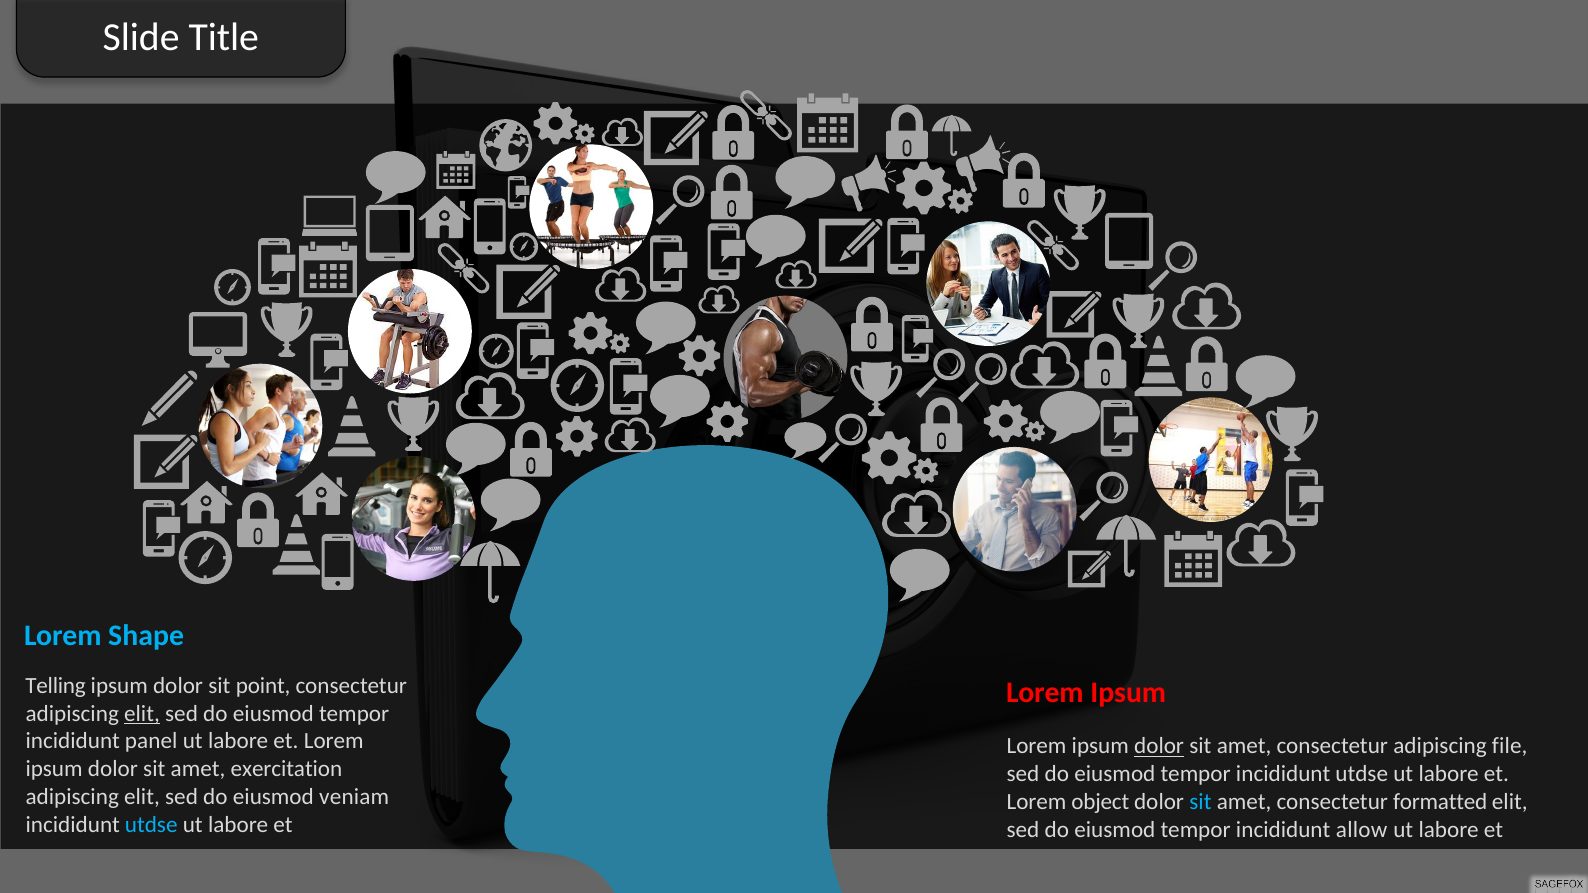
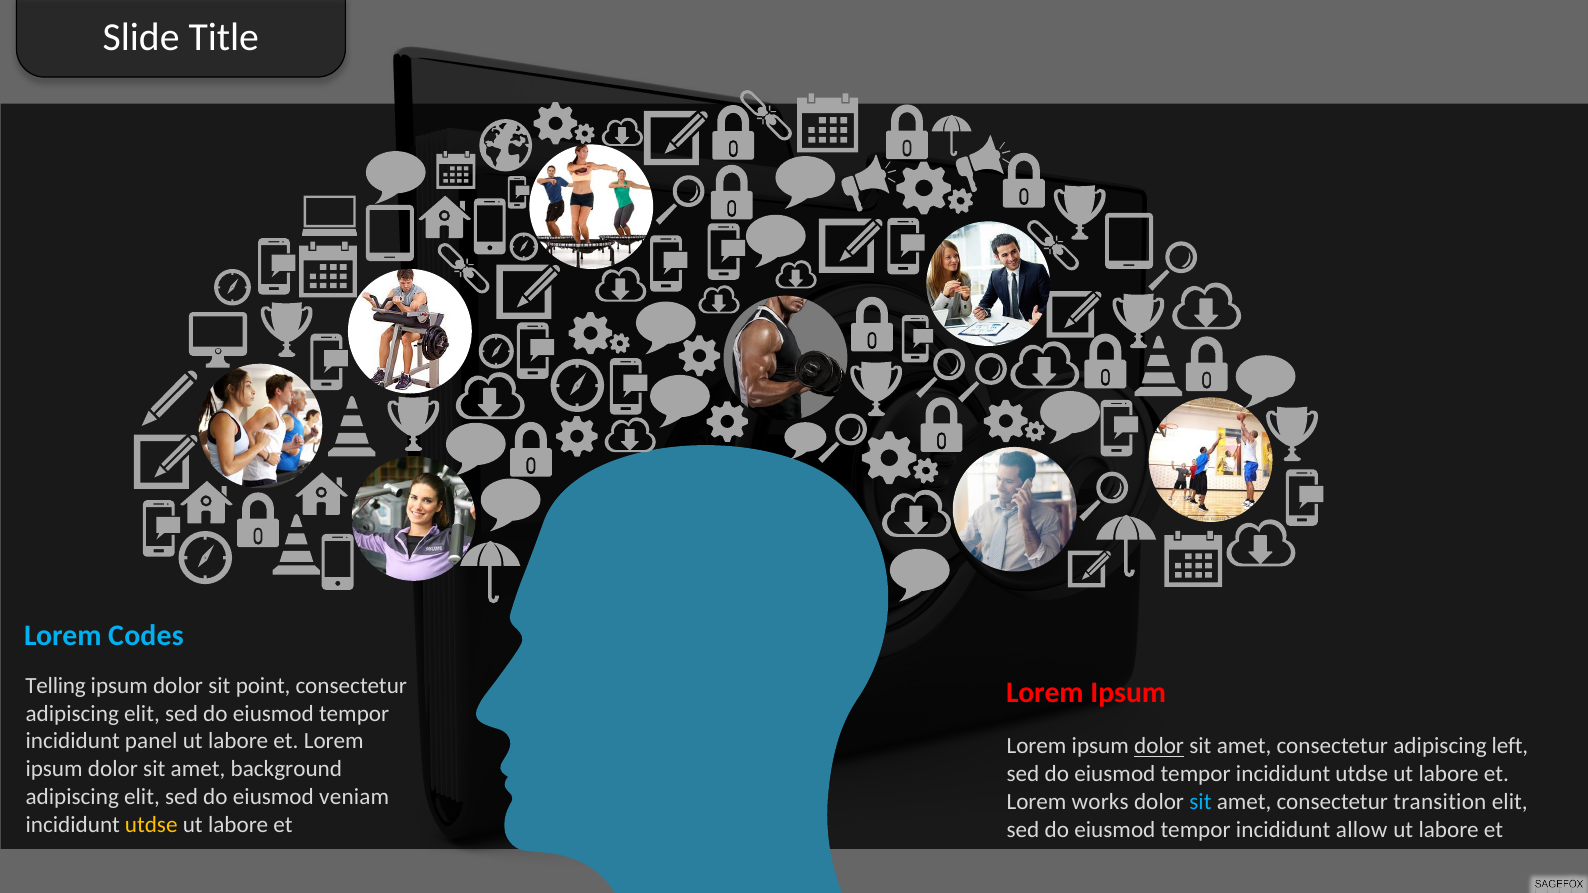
Shape: Shape -> Codes (146, 636)
elit underline: present -> none (142, 714)
file: file -> left (1510, 747)
exercitation: exercitation -> background (286, 769)
object: object -> works (1100, 802)
formatted: formatted -> transition (1440, 802)
utdse colour: light blue -> yellow (151, 825)
